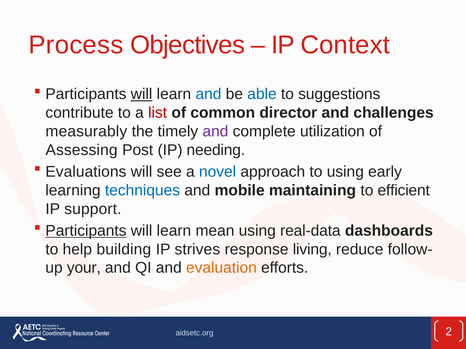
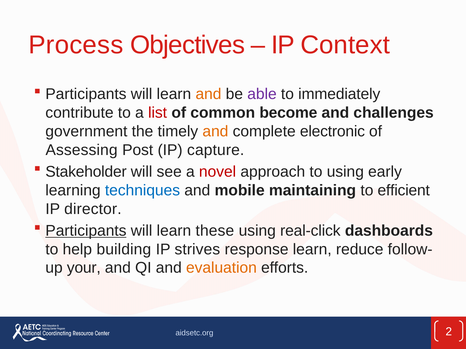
will underline: present -> none (142, 94)
and colour: blue -> orange (208, 94)
able colour: blue -> purple (262, 94)
suggestions: suggestions -> immediately (339, 94)
director: director -> become (288, 113)
measurably: measurably -> government (86, 132)
and colour: purple -> orange (215, 132)
utilization: utilization -> electronic (332, 132)
needing: needing -> capture (216, 150)
Evaluations: Evaluations -> Stakeholder (86, 172)
novel colour: blue -> red (218, 172)
support: support -> director (93, 209)
mean: mean -> these (215, 231)
real-data: real-data -> real-click (310, 231)
response living: living -> learn (312, 250)
